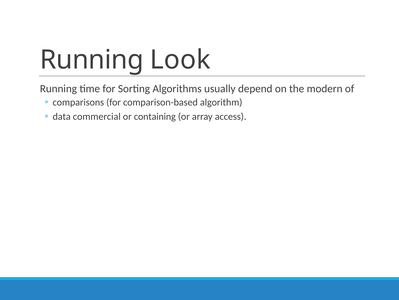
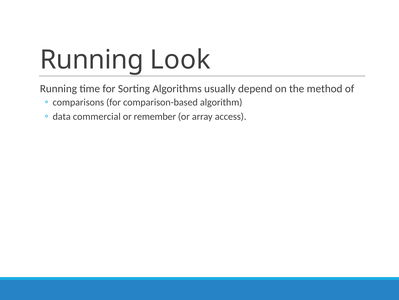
modern: modern -> method (325, 88)
containing: containing -> remember (155, 116)
